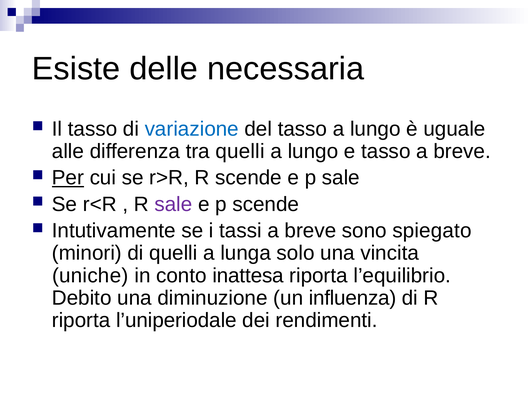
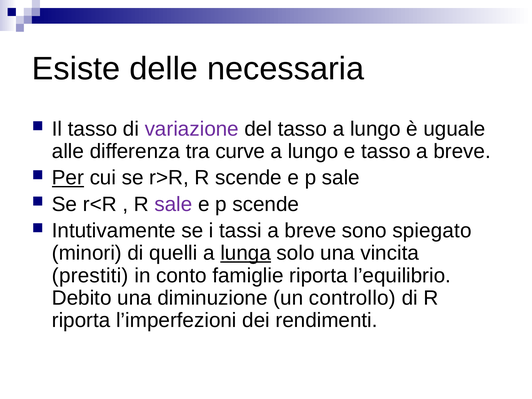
variazione colour: blue -> purple (192, 129)
tra quelli: quelli -> curve (240, 151)
lunga underline: none -> present (246, 253)
uniche: uniche -> prestiti (90, 276)
inattesa: inattesa -> famiglie (248, 276)
influenza: influenza -> controllo (352, 298)
l’uniperiodale: l’uniperiodale -> l’imperfezioni (176, 320)
